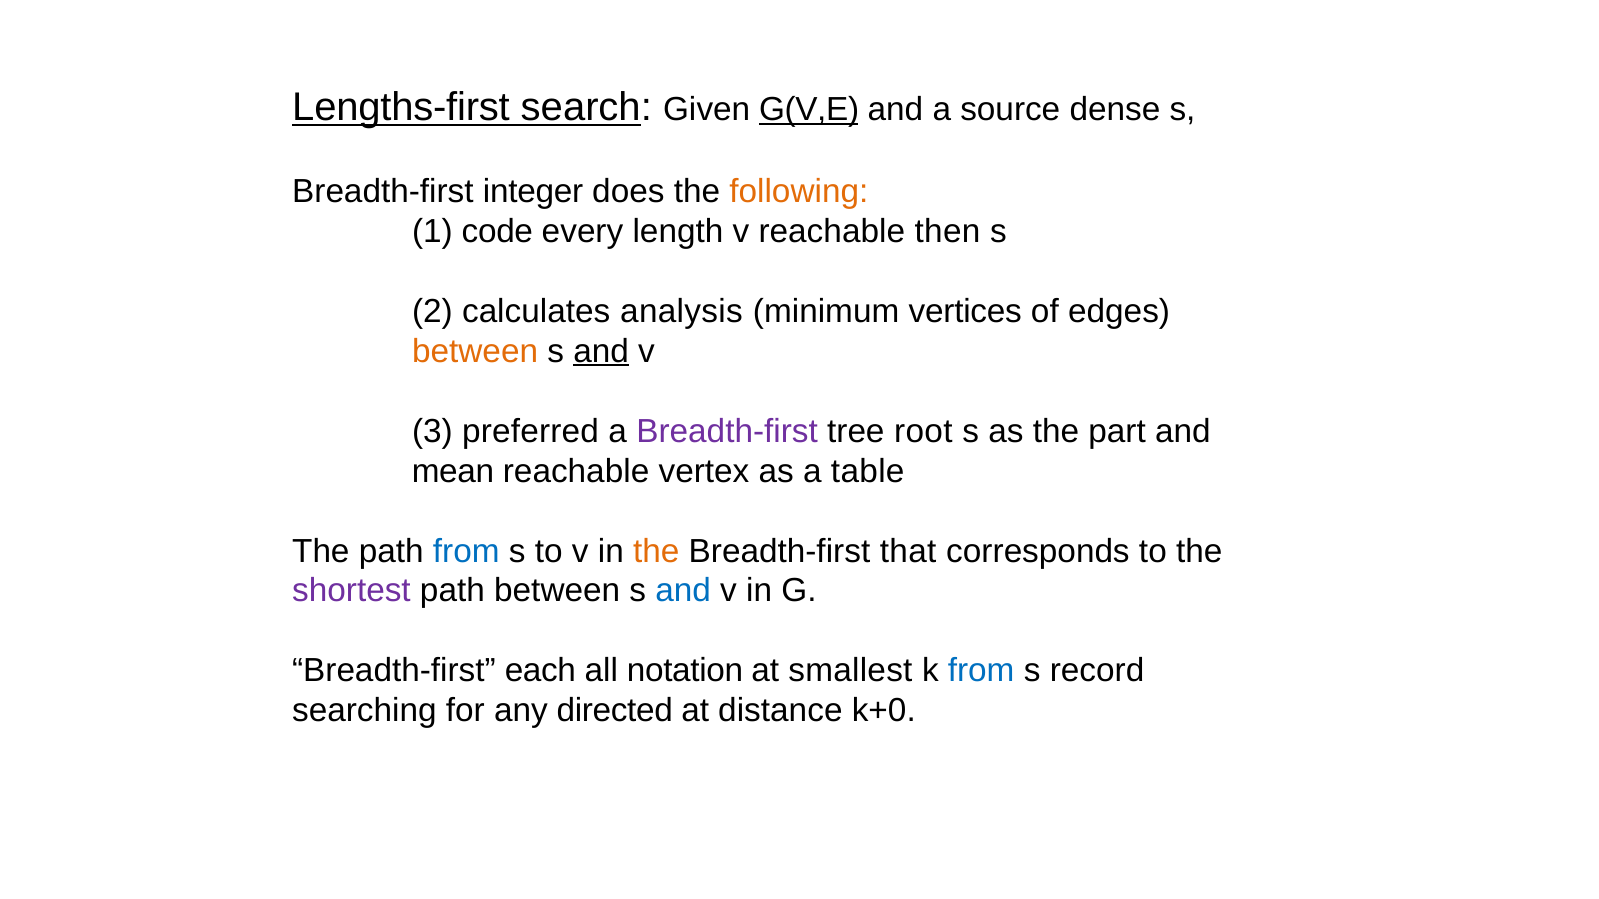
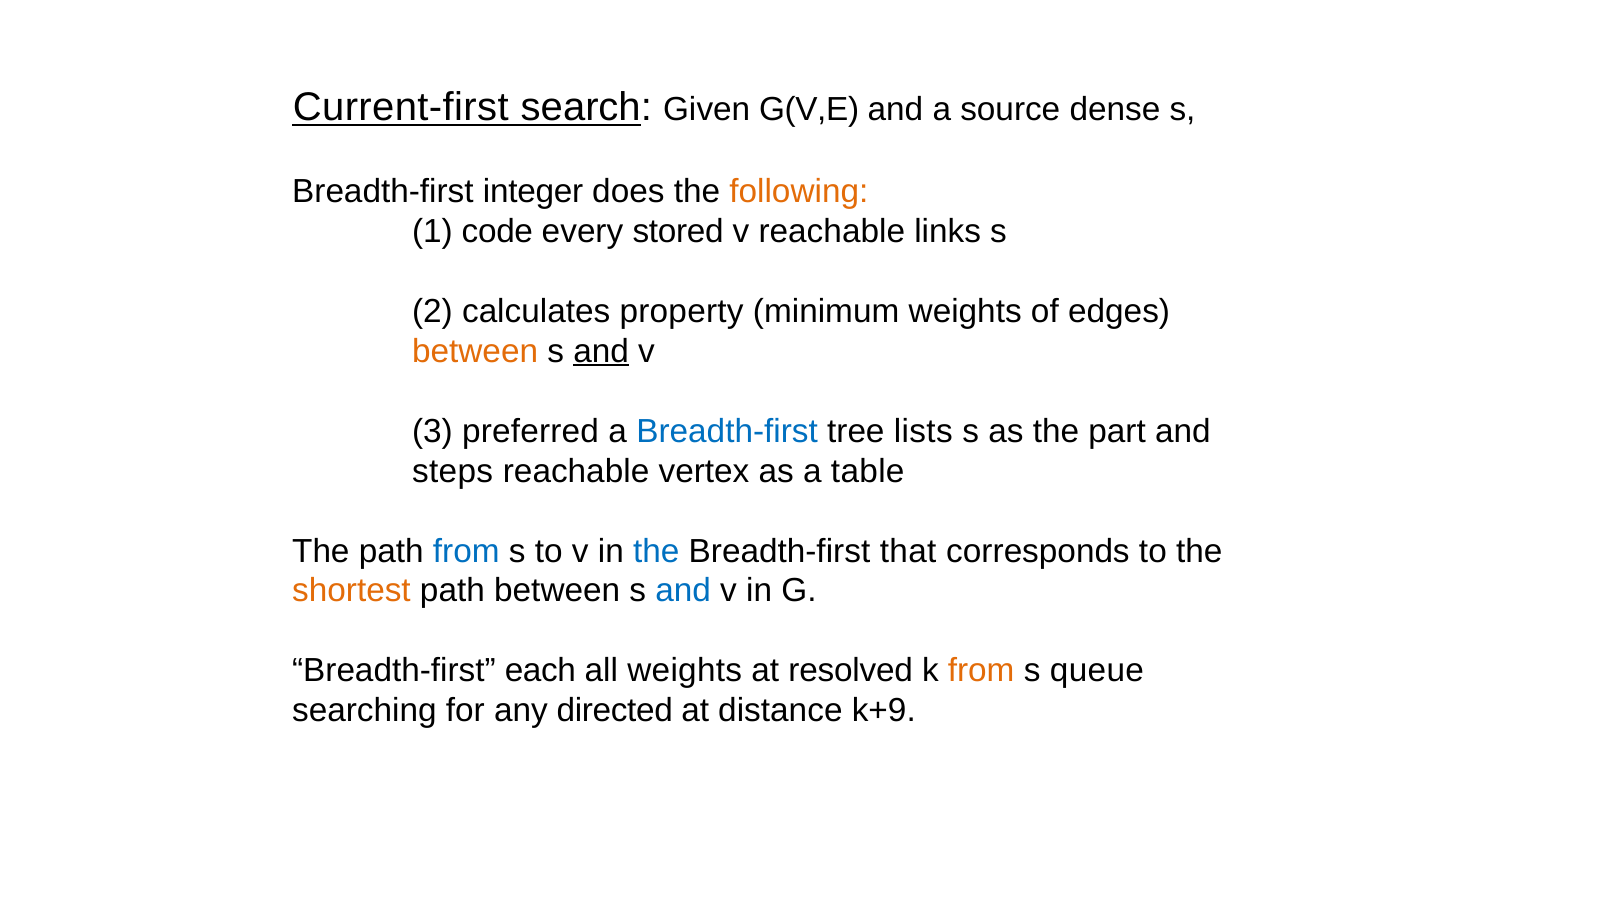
Lengths-first: Lengths-first -> Current-first (401, 108)
G(V,E underline: present -> none (809, 110)
length: length -> stored (678, 231)
then: then -> links (948, 231)
analysis: analysis -> property (682, 311)
minimum vertices: vertices -> weights (965, 311)
Breadth-first colour: purple -> blue (727, 431)
root: root -> lists (923, 431)
mean: mean -> steps (453, 471)
the colour: orange -> blue (656, 551)
shortest colour: purple -> orange (351, 591)
all notation: notation -> weights (685, 671)
smallest: smallest -> resolved (851, 671)
from colour: blue -> orange (981, 671)
record: record -> queue (1097, 671)
k+0: k+0 -> k+9 (884, 711)
